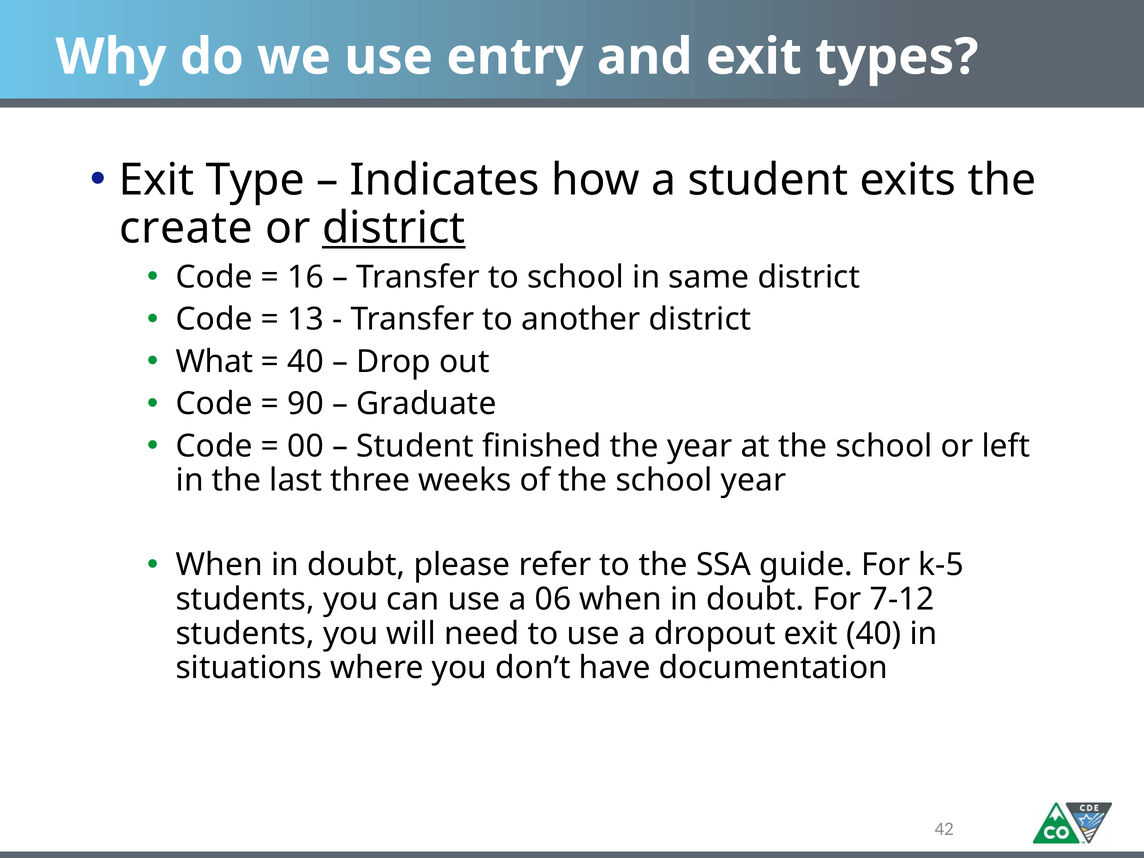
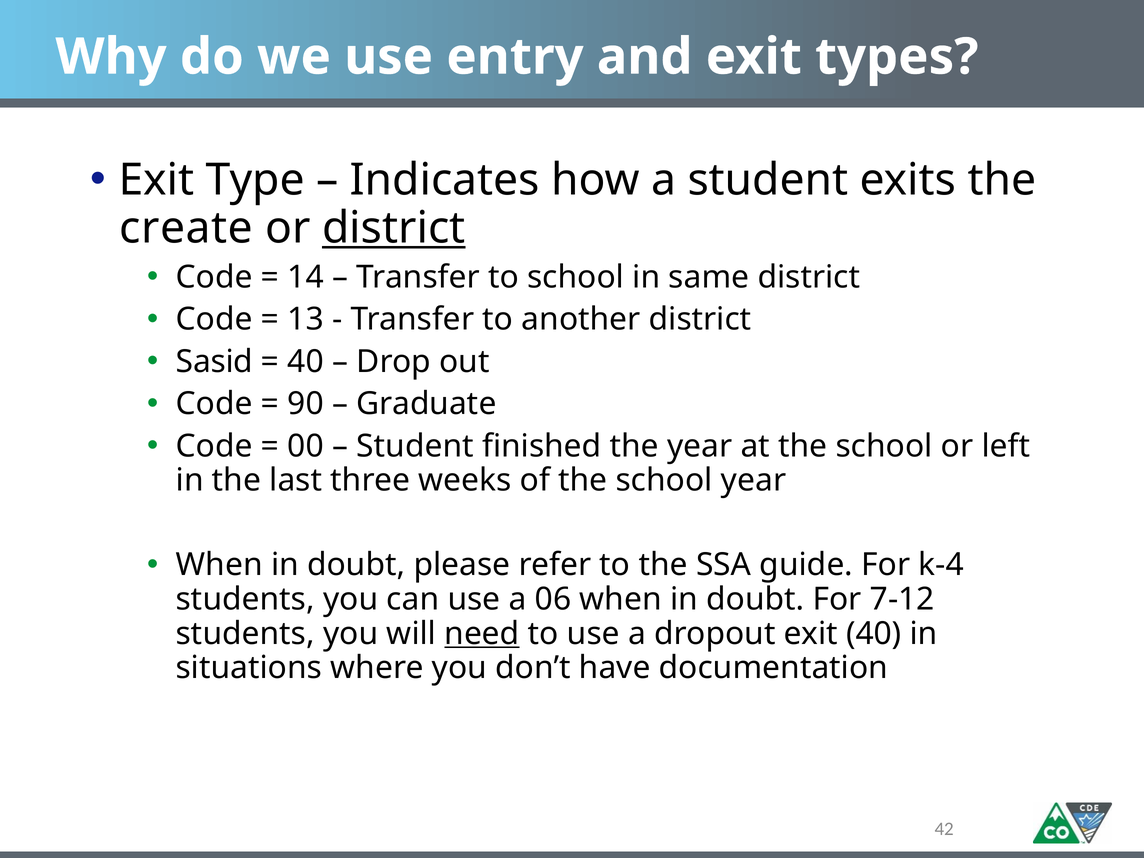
16: 16 -> 14 (306, 277)
What: What -> Sasid (214, 362)
k-5: k-5 -> k-4 (941, 565)
need underline: none -> present (482, 634)
